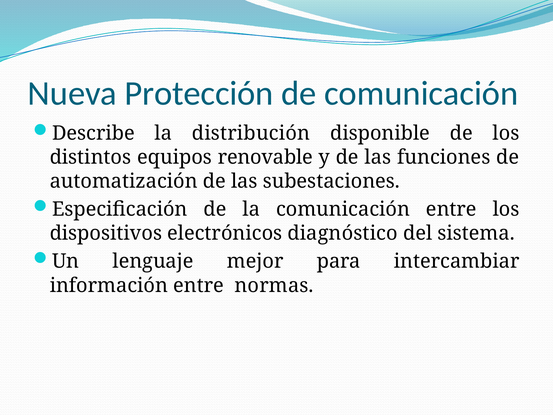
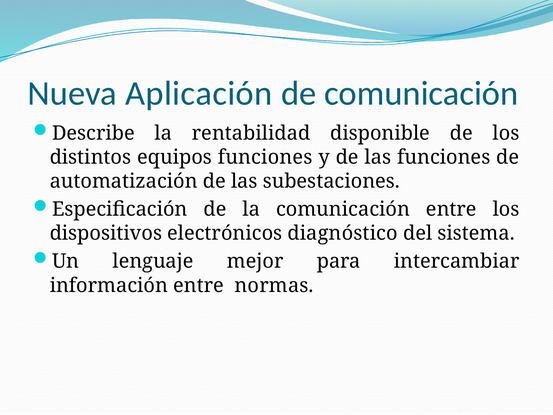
Protección: Protección -> Aplicación (199, 93)
distribución: distribución -> rentabilidad (251, 133)
equipos renovable: renovable -> funciones (265, 157)
